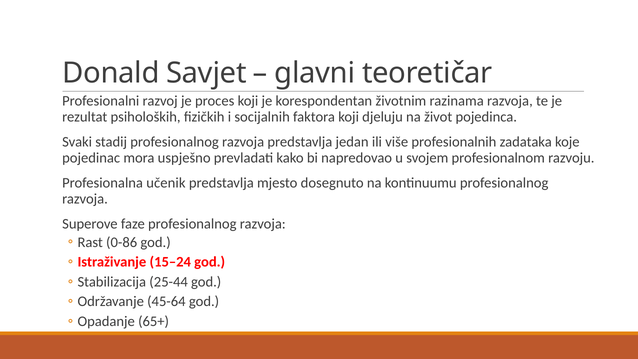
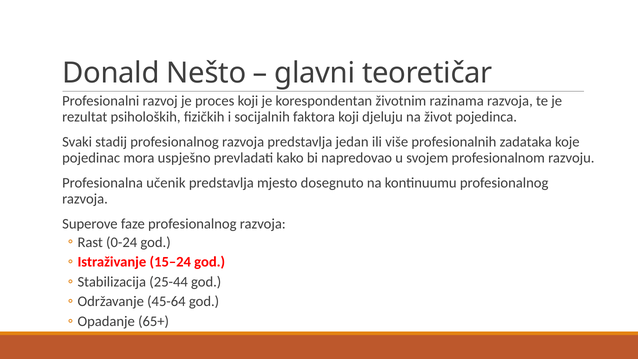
Savjet: Savjet -> Nešto (206, 73)
0-86: 0-86 -> 0-24 (122, 242)
